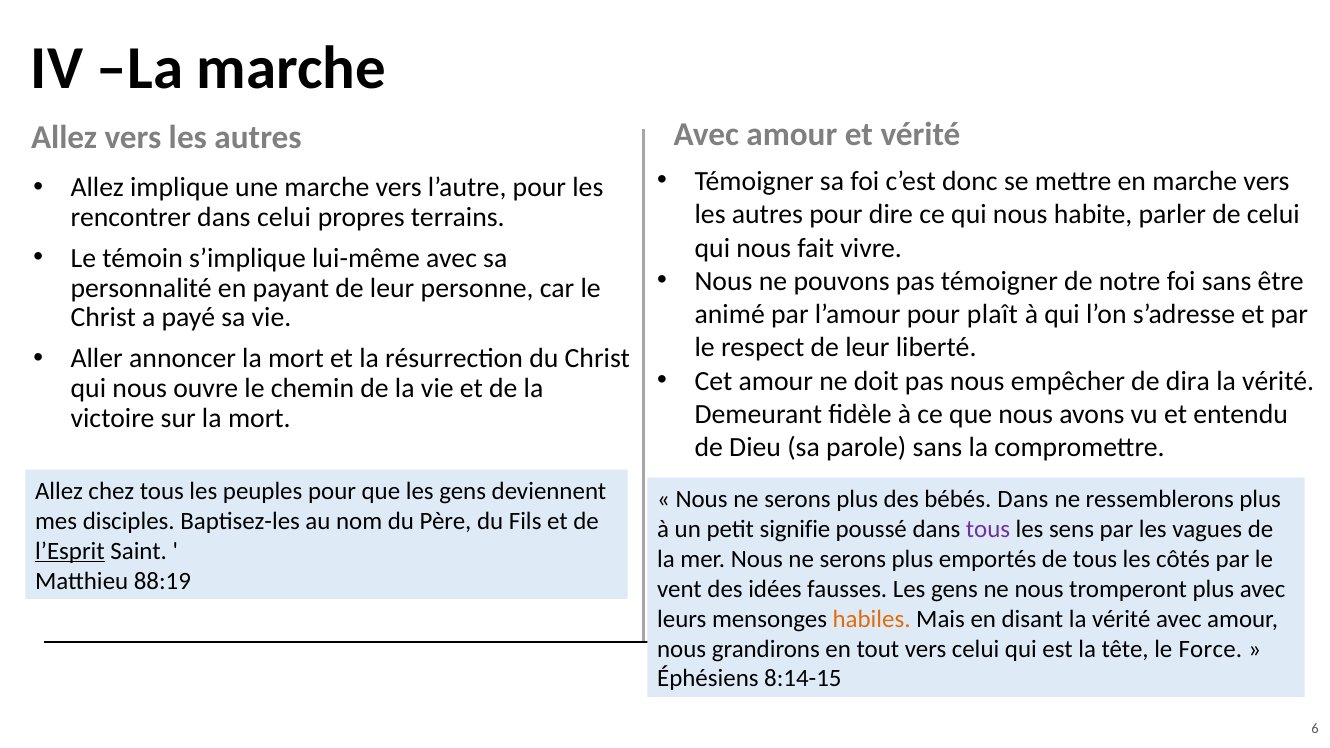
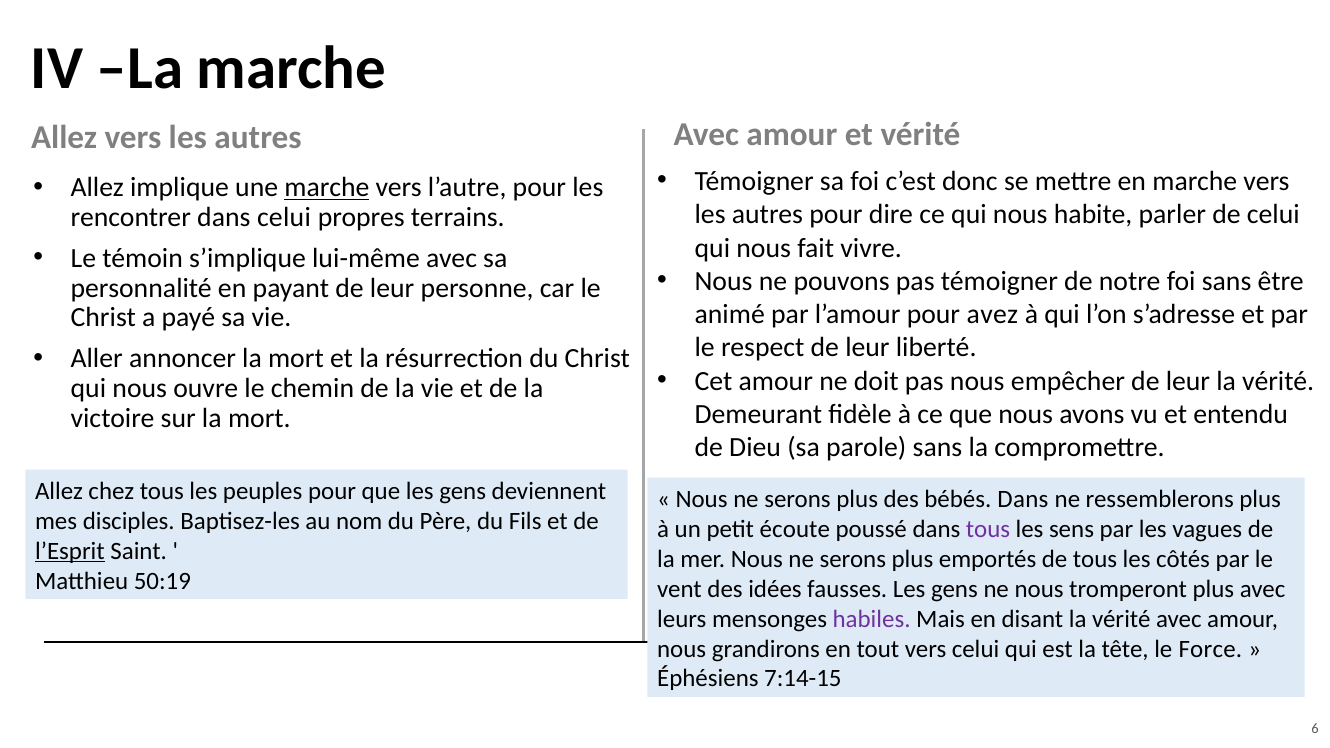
marche underline: none -> present (327, 188)
plaît: plaît -> avez (992, 314)
empêcher de dira: dira -> leur (1188, 381)
signifie: signifie -> écoute (795, 529)
88:19: 88:19 -> 50:19 (162, 581)
habiles colour: orange -> purple (872, 619)
8:14-15: 8:14-15 -> 7:14-15 (803, 679)
